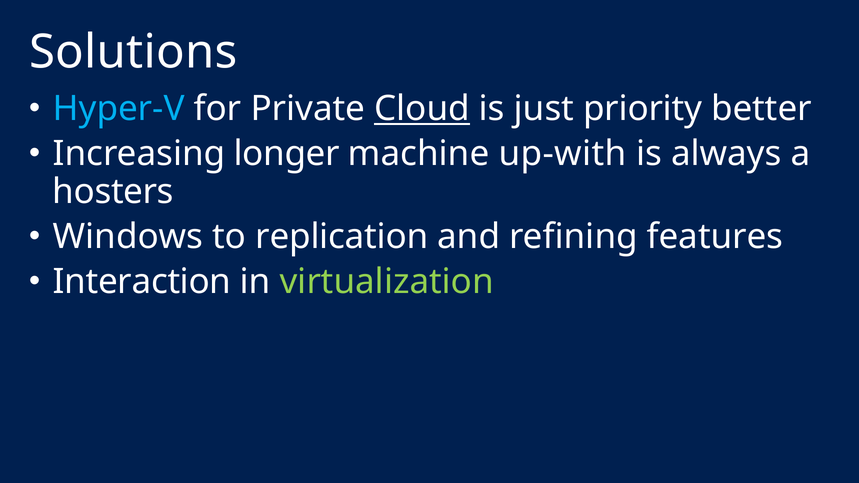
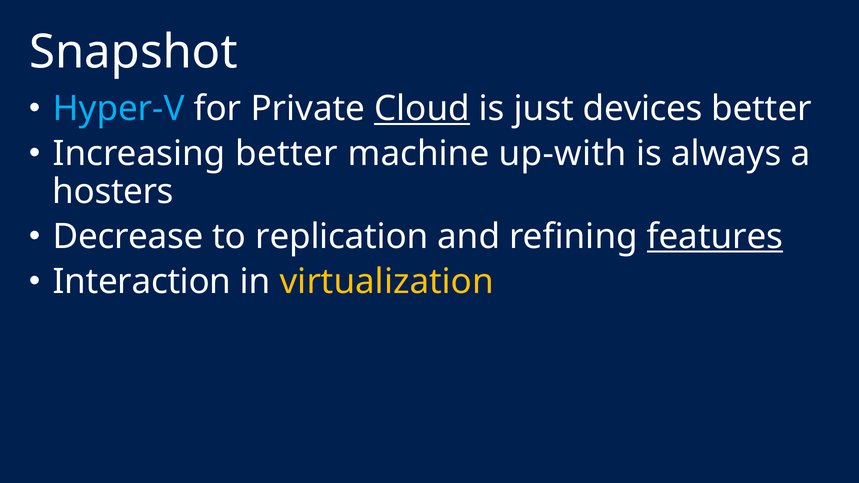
Solutions: Solutions -> Snapshot (133, 52)
priority: priority -> devices (643, 109)
Increasing longer: longer -> better (286, 154)
Windows: Windows -> Decrease (128, 237)
features underline: none -> present (715, 237)
virtualization colour: light green -> yellow (387, 282)
